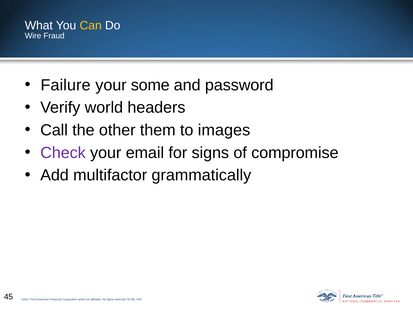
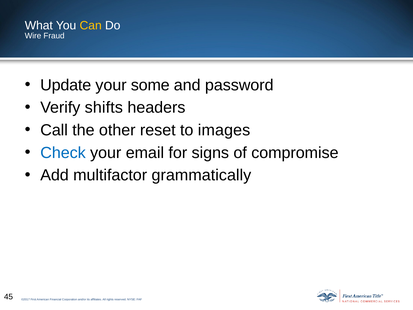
Failure: Failure -> Update (66, 85)
world: world -> shifts (104, 108)
them: them -> reset (158, 130)
Check colour: purple -> blue (63, 153)
